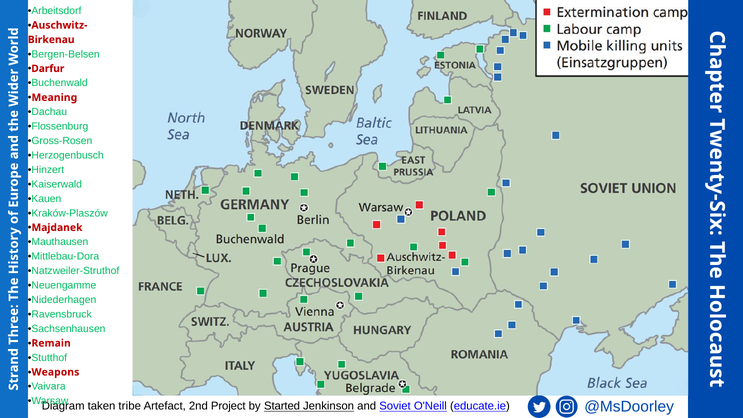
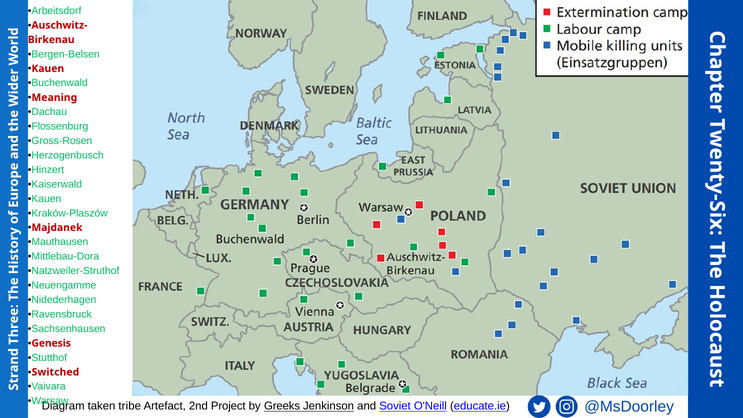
Darfur: Darfur -> Kauen (48, 69)
Remain: Remain -> Genesis (51, 343)
Weapons: Weapons -> Switched (55, 372)
Started: Started -> Greeks (282, 406)
